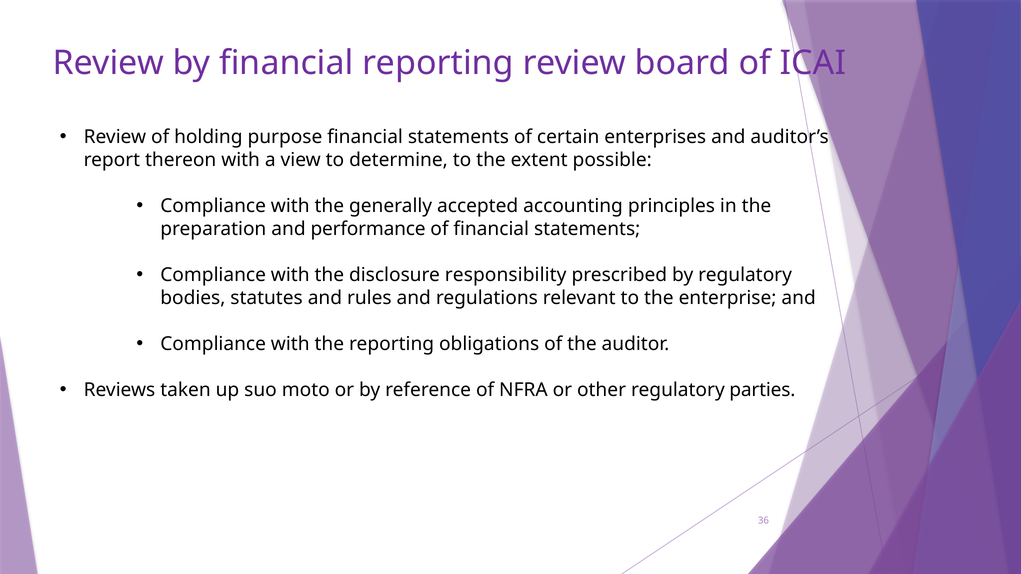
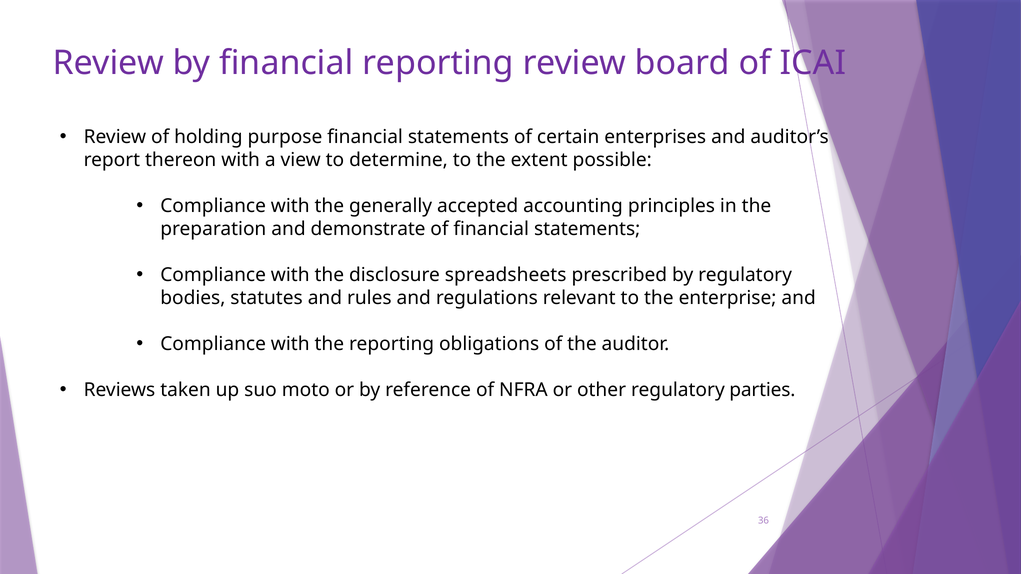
performance: performance -> demonstrate (368, 229)
responsibility: responsibility -> spreadsheets (506, 275)
